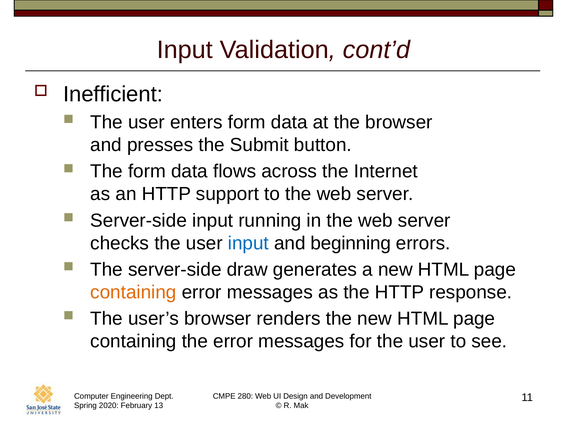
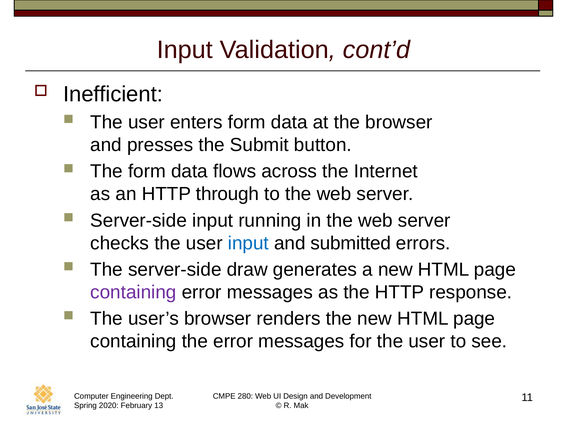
support: support -> through (228, 194)
beginning: beginning -> submitted (351, 243)
containing colour: orange -> purple (133, 292)
